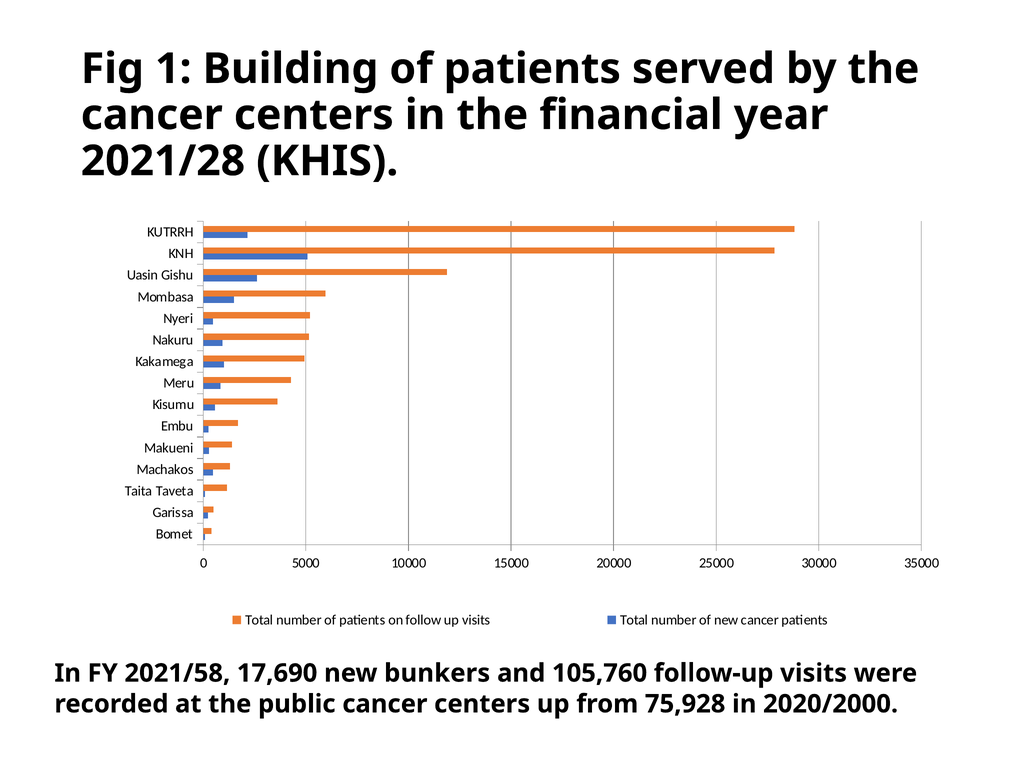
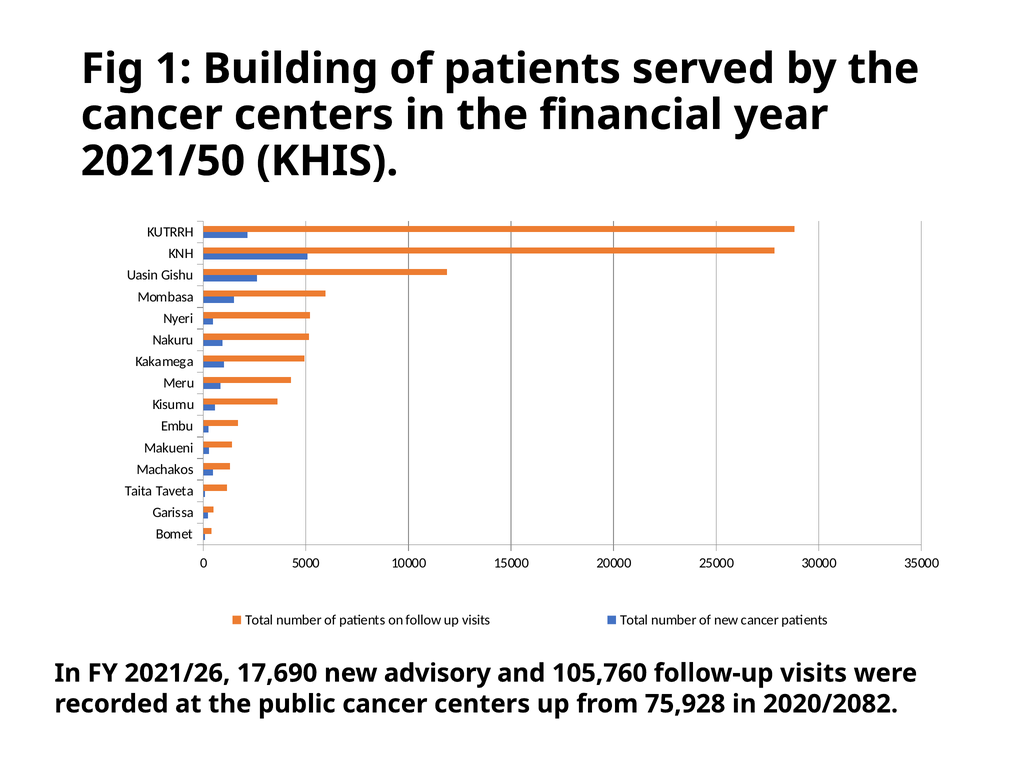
2021/28: 2021/28 -> 2021/50 (163, 161)
2021/58: 2021/58 -> 2021/26 (177, 674)
bunkers: bunkers -> advisory (437, 674)
2020/2000: 2020/2000 -> 2020/2082 (831, 704)
